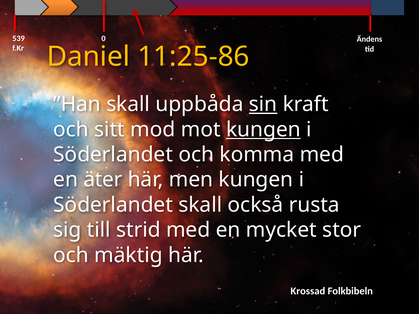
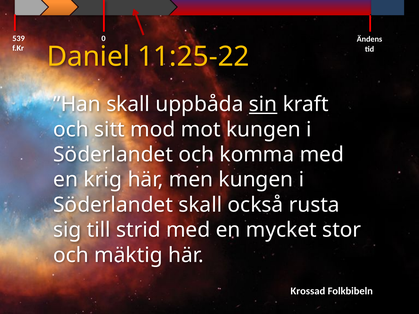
11:25-86: 11:25-86 -> 11:25-22 (193, 57)
kungen underline: present -> none (263, 130)
äter: äter -> krig (103, 180)
